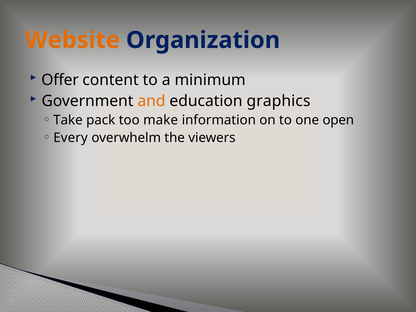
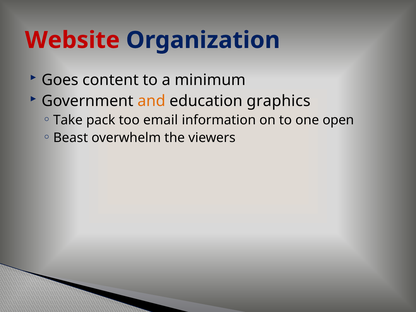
Website colour: orange -> red (72, 40)
Offer: Offer -> Goes (60, 80)
make: make -> email (161, 120)
Every: Every -> Beast (71, 138)
